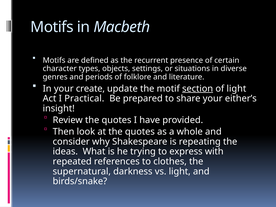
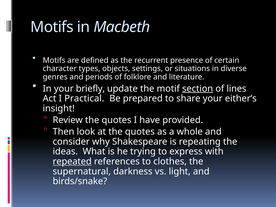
create: create -> briefly (90, 89)
of light: light -> lines (236, 89)
repeated underline: none -> present (72, 161)
